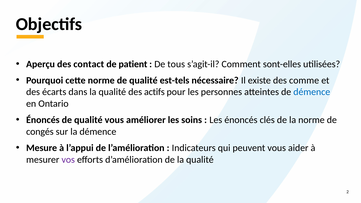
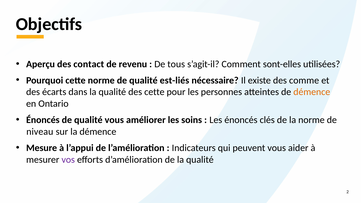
patient: patient -> revenu (133, 64)
est-tels: est-tels -> est-liés (174, 80)
des actifs: actifs -> cette (154, 92)
démence colour: blue -> orange (312, 92)
congés: congés -> niveau (40, 132)
